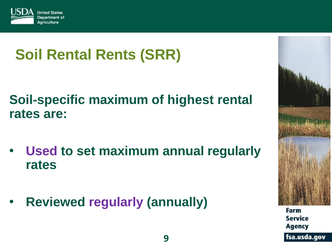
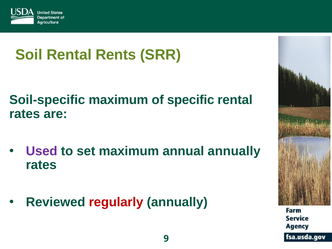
highest: highest -> specific (191, 100)
annual regularly: regularly -> annually (234, 151)
regularly colour: purple -> red (116, 202)
